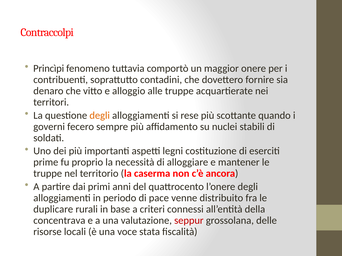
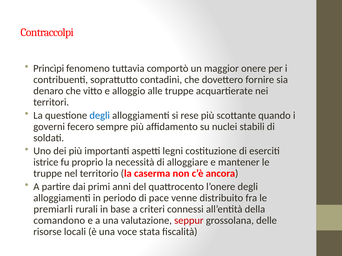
degli colour: orange -> blue (100, 116)
prime: prime -> istrice (46, 163)
duplicare: duplicare -> premiarli (53, 210)
concentrava: concentrava -> comandono (59, 221)
